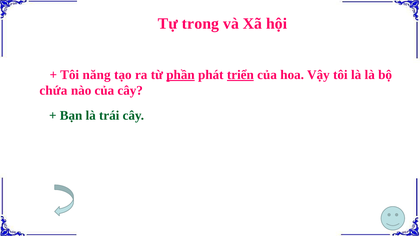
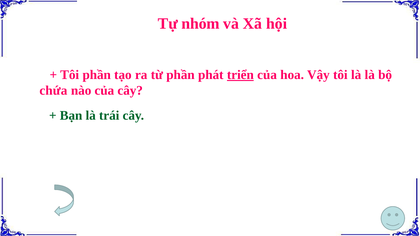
trong: trong -> nhóm (201, 24)
Tôi năng: năng -> phần (97, 75)
phần underline: present -> none (180, 75)
